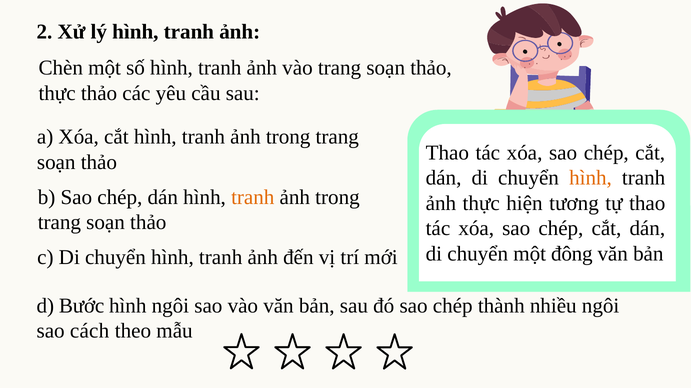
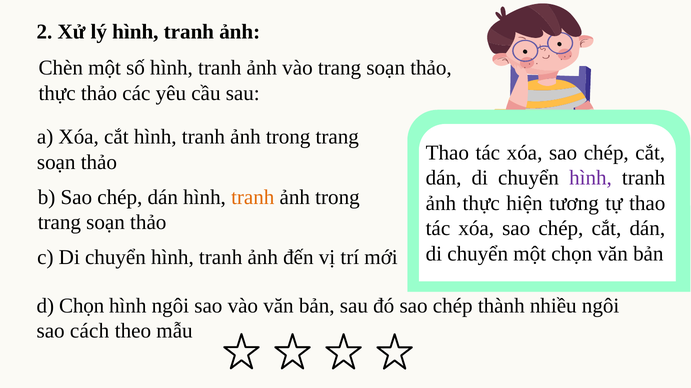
hình colour: orange -> purple (591, 178)
một đông: đông -> chọn (572, 254)
d Bước: Bước -> Chọn (82, 306)
